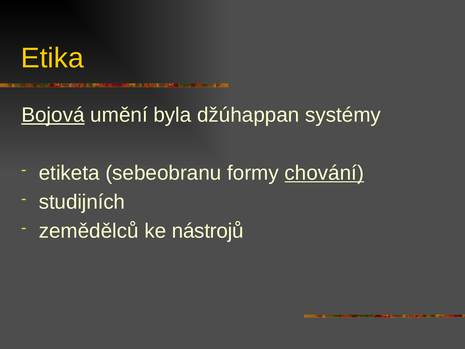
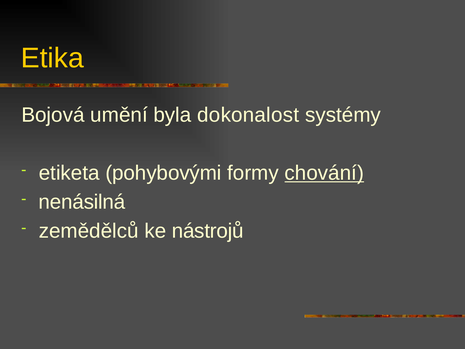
Bojová underline: present -> none (53, 115)
džúhappan: džúhappan -> dokonalost (248, 115)
sebeobranu: sebeobranu -> pohybovými (163, 173)
studijních: studijních -> nenásilná (82, 202)
